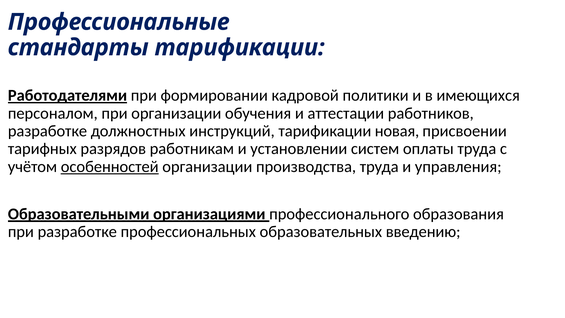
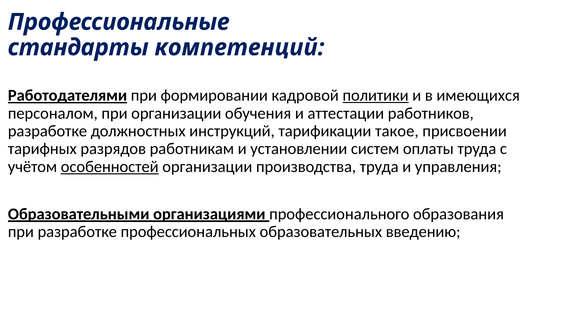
стандарты тарификации: тарификации -> компетенций (240, 47)
политики underline: none -> present (376, 95)
новая: новая -> такое (397, 131)
